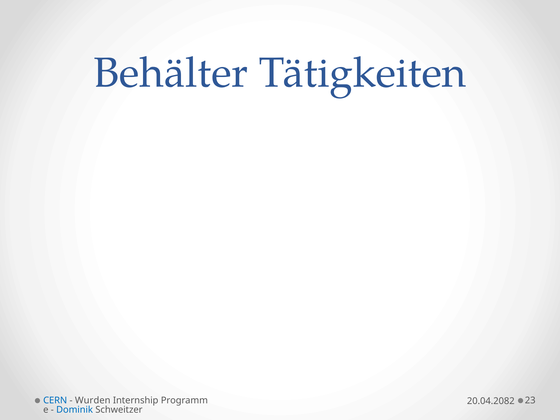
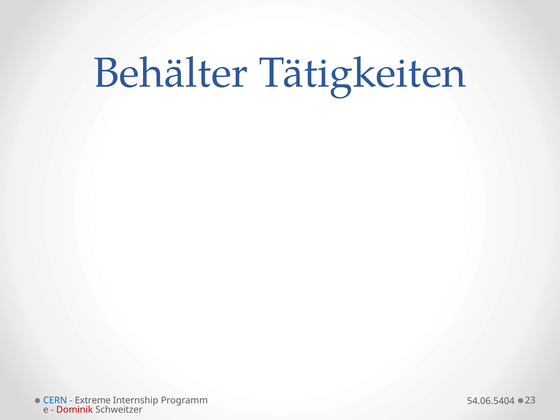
Wurden: Wurden -> Extreme (93, 400)
20.04.2082: 20.04.2082 -> 54.06.5404 (491, 401)
Dominik colour: blue -> red (75, 410)
